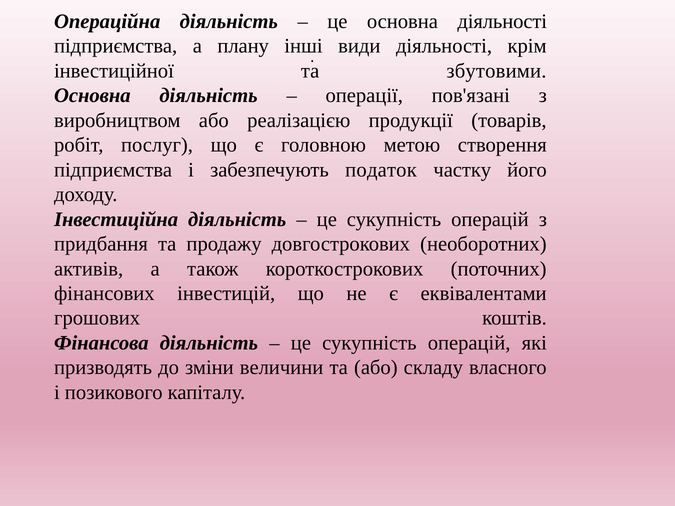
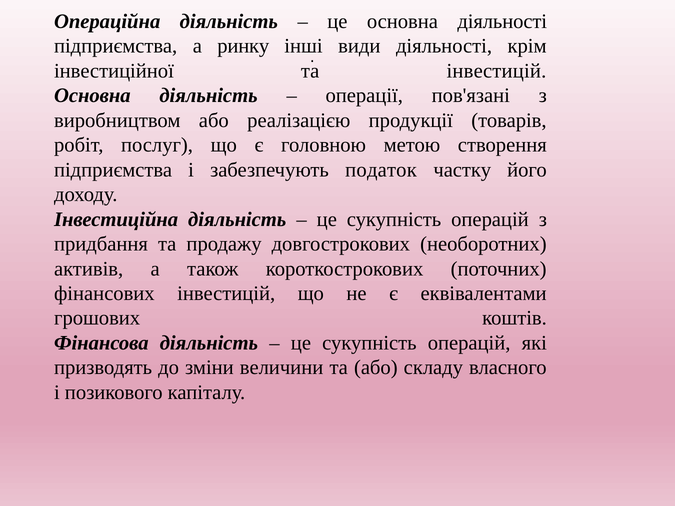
плану: плану -> ринку (243, 46)
та збутовими: збутовими -> інвестицій (496, 71)
